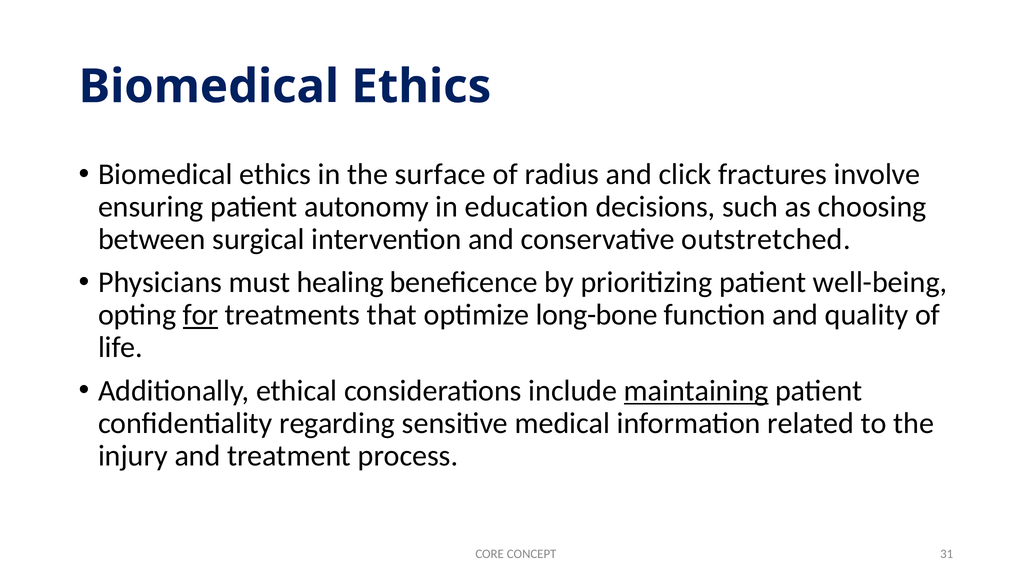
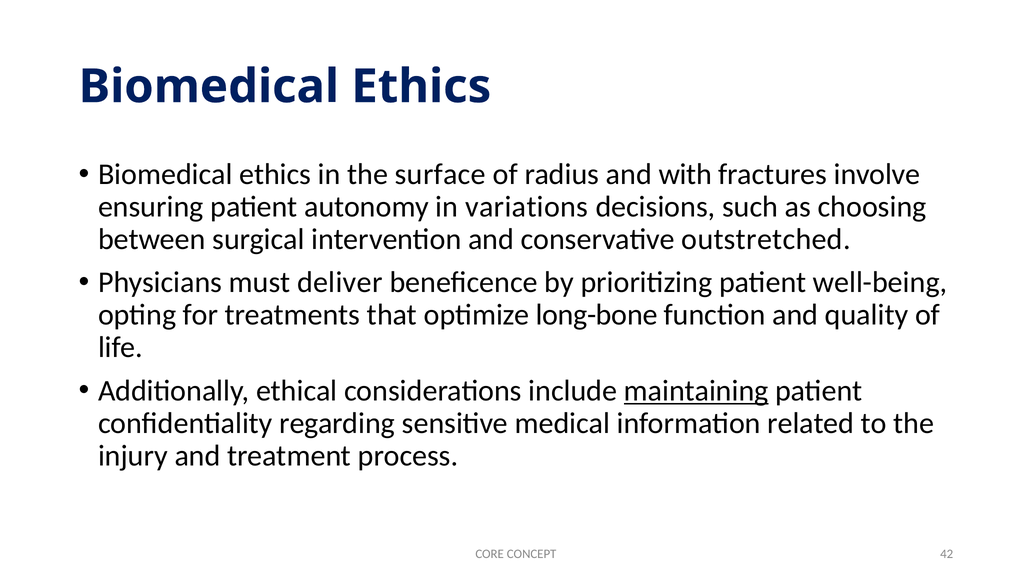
click: click -> with (685, 174)
education: education -> variations (527, 207)
healing: healing -> deliver (340, 283)
for underline: present -> none (200, 315)
31: 31 -> 42 (947, 554)
